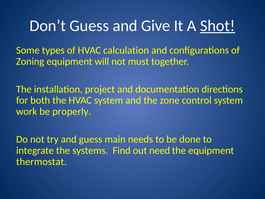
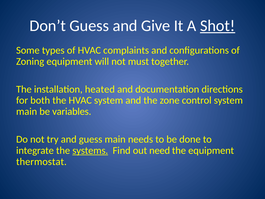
calculation: calculation -> complaints (126, 50)
project: project -> heated (100, 89)
work: work -> main (27, 111)
properly: properly -> variables (72, 111)
systems underline: none -> present (90, 150)
